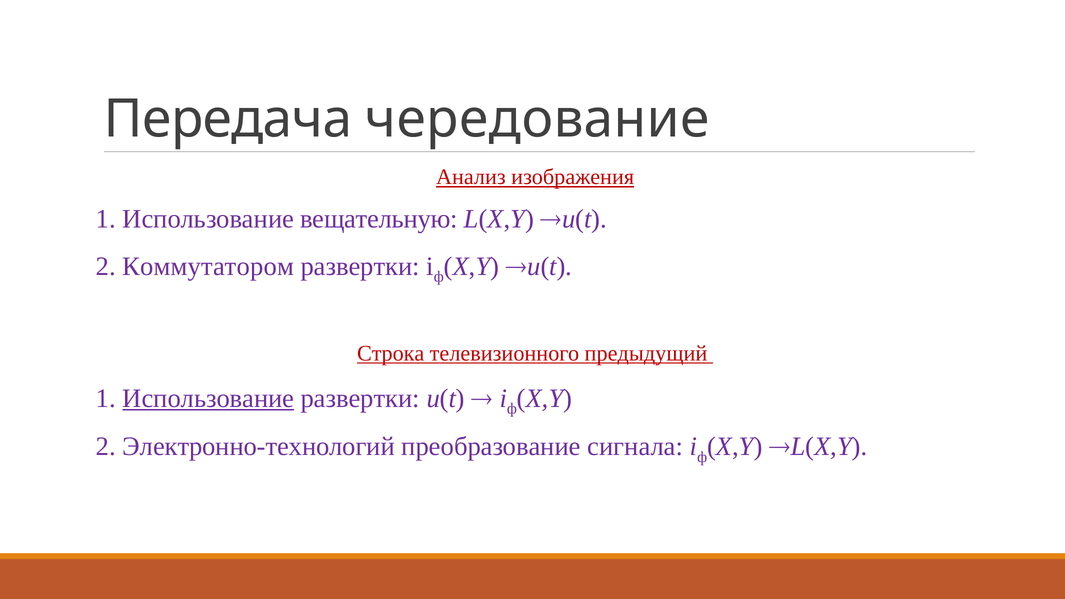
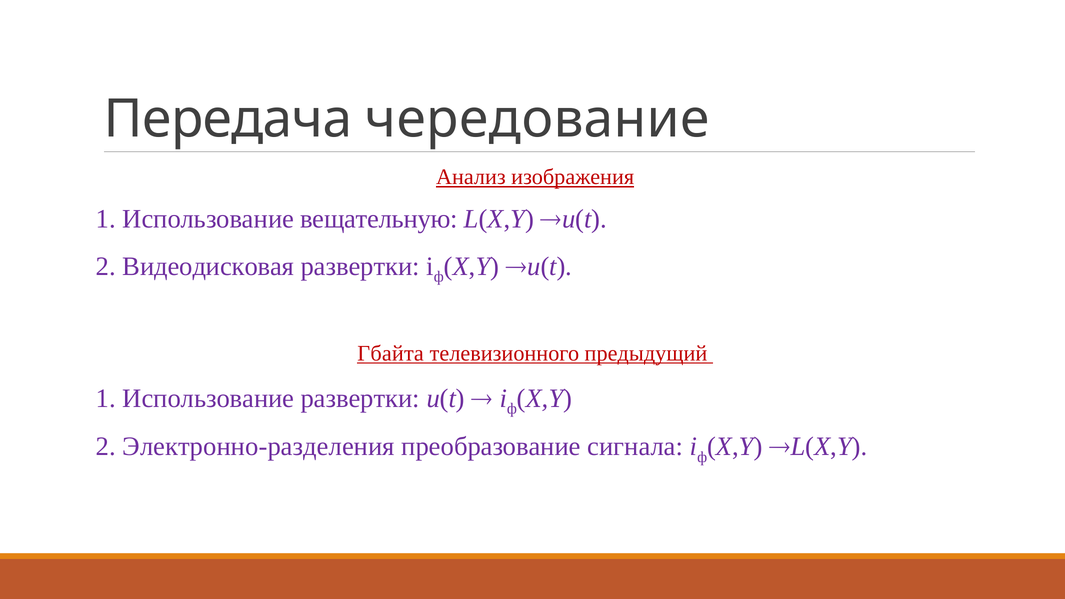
Коммутатором: Коммутатором -> Видеодисковая (208, 266)
Строка: Строка -> Гбайта (391, 353)
Использование underline: present -> none (208, 398)
Электронно-технологий: Электронно-технологий -> Электронно-разделения (259, 447)
